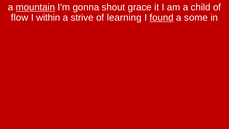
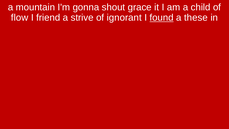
mountain underline: present -> none (35, 7)
within: within -> friend (48, 18)
learning: learning -> ignorant (124, 18)
some: some -> these (196, 18)
